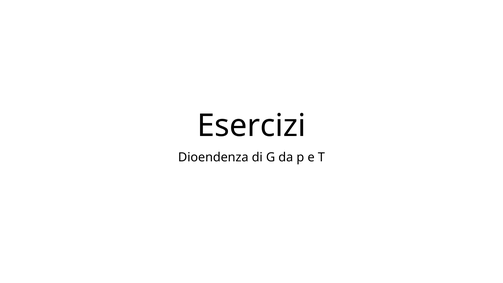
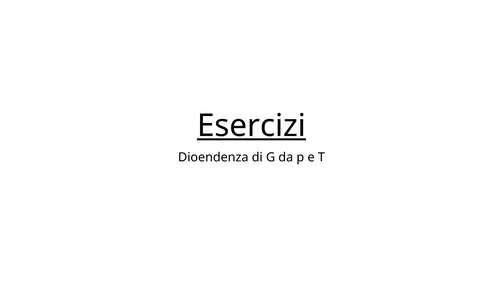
Esercizi underline: none -> present (252, 126)
